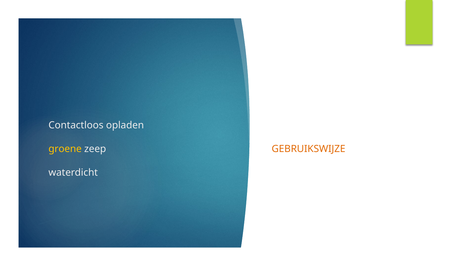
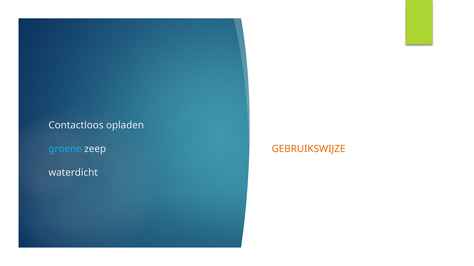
groene colour: yellow -> light blue (65, 149)
